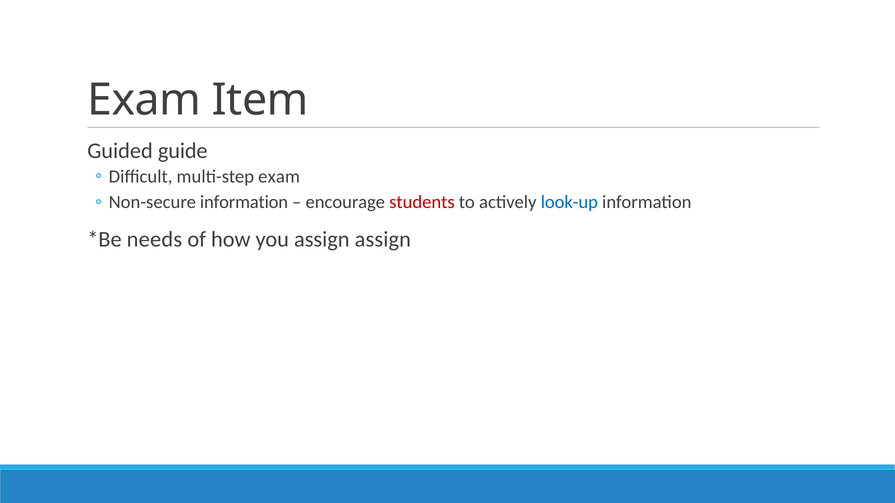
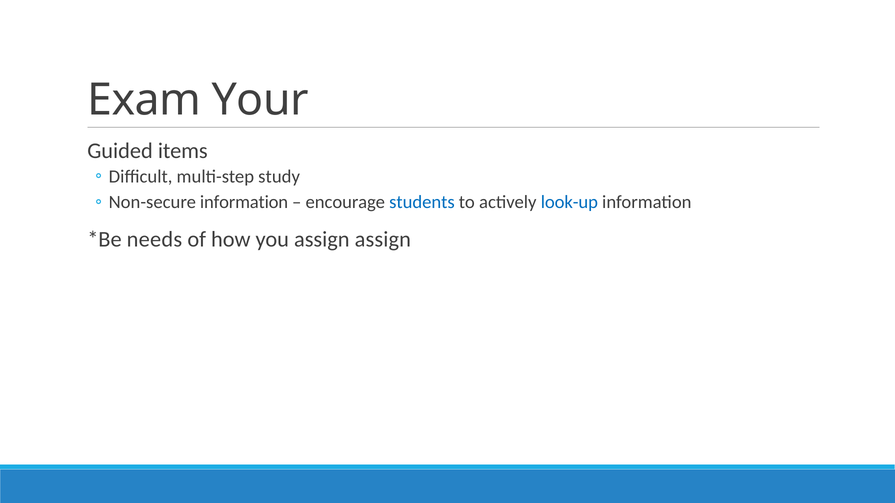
Item: Item -> Your (260, 100)
guide: guide -> items (183, 151)
multi-step exam: exam -> study (279, 177)
students colour: red -> blue (422, 203)
